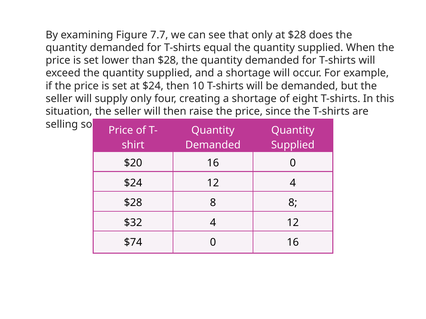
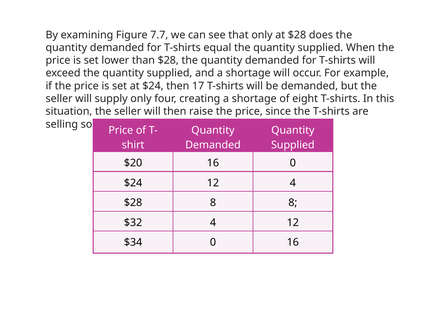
10: 10 -> 17 (198, 86)
$74: $74 -> $34 (133, 243)
